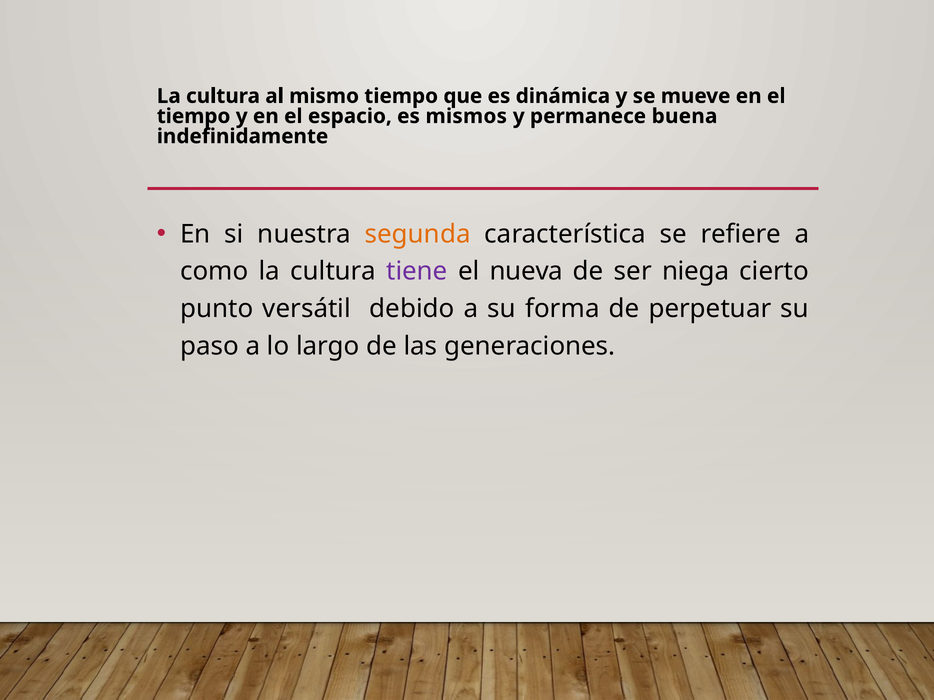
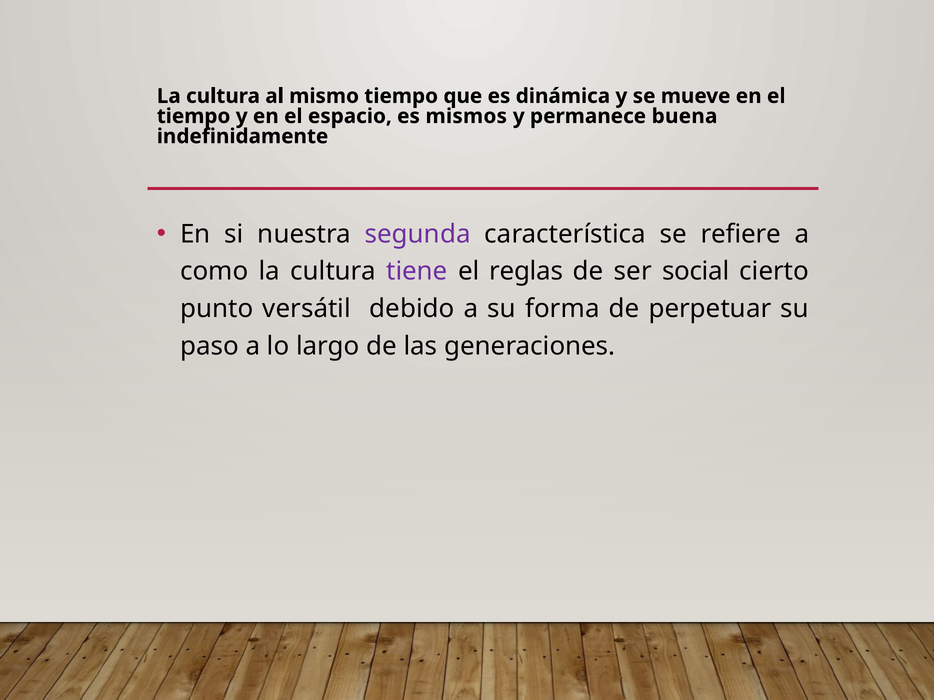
segunda colour: orange -> purple (418, 234)
nueva: nueva -> reglas (526, 272)
niega: niega -> social (696, 272)
